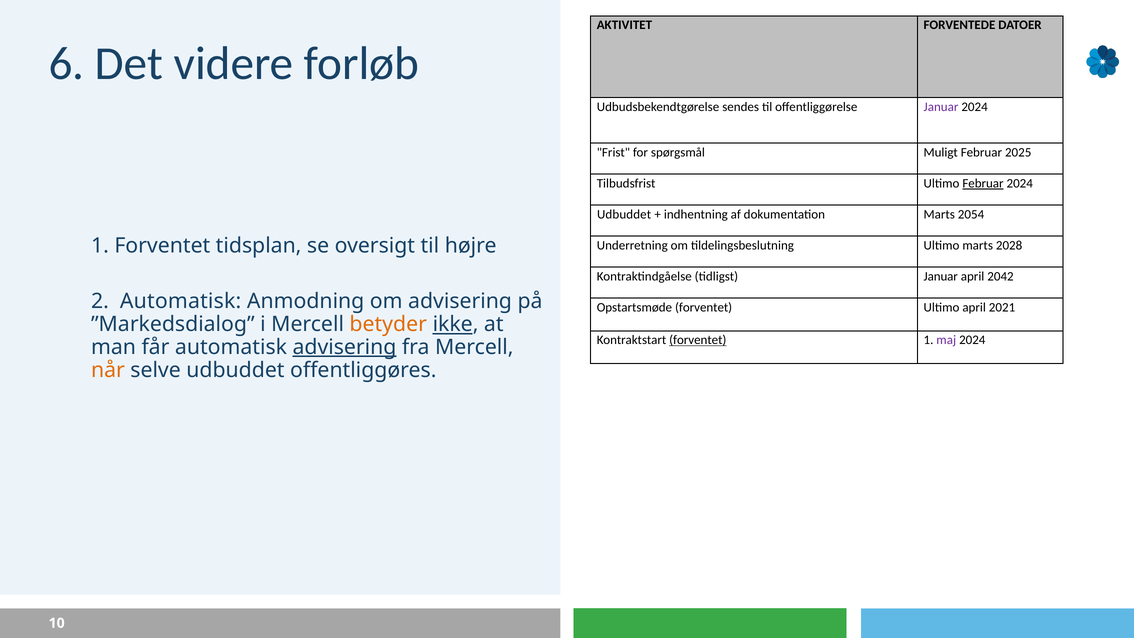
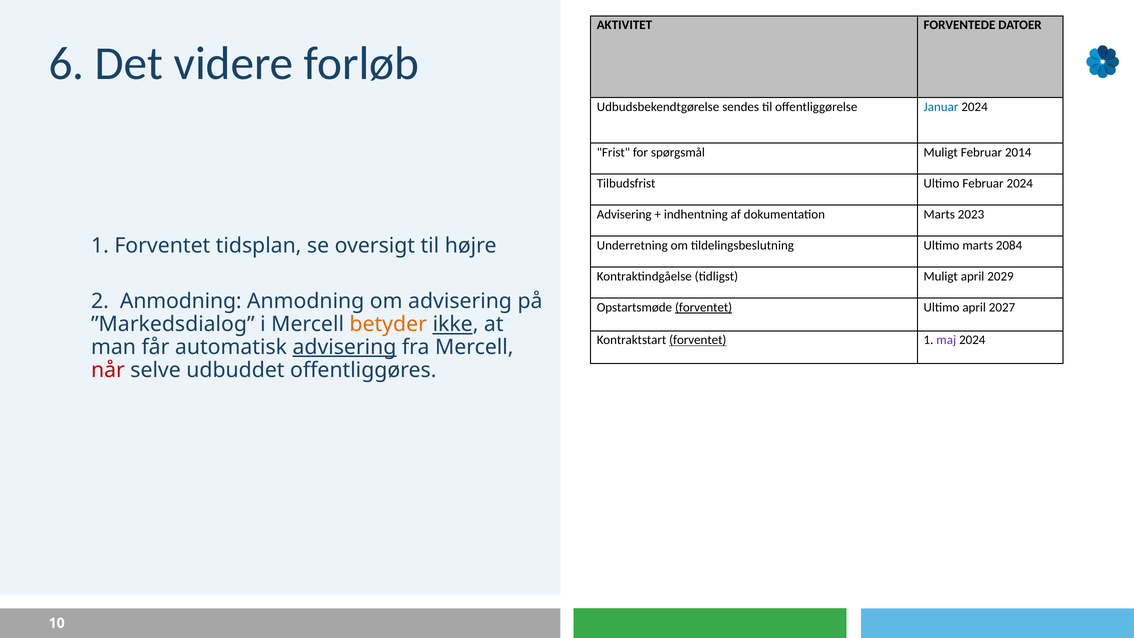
Januar colour: purple -> blue (941, 107)
2025: 2025 -> 2014 (1018, 152)
Februar underline: present -> none (983, 183)
Udbuddet: Udbuddet -> Advisering (624, 214)
2054: 2054 -> 2023 (971, 214)
2028: 2028 -> 2084 (1009, 245)
tidligst Januar: Januar -> Muligt (941, 276)
2042: 2042 -> 2029 (1000, 276)
2 Automatisk: Automatisk -> Anmodning (181, 301)
forventet underline: none -> present (704, 307)
2021: 2021 -> 2027 (1002, 307)
når colour: orange -> red (108, 370)
